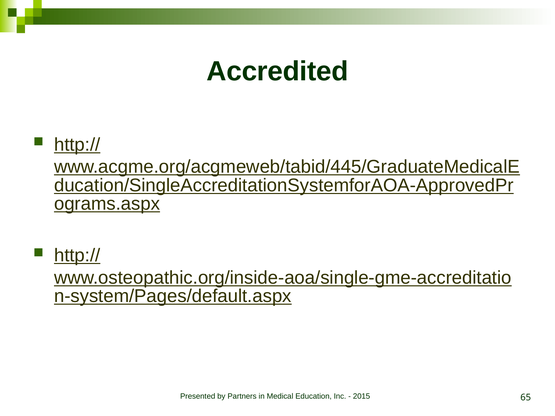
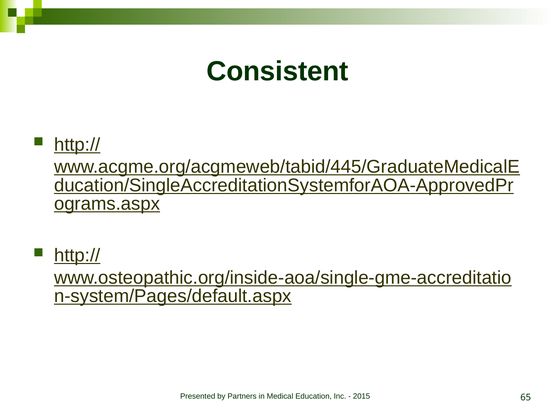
Accredited: Accredited -> Consistent (278, 71)
